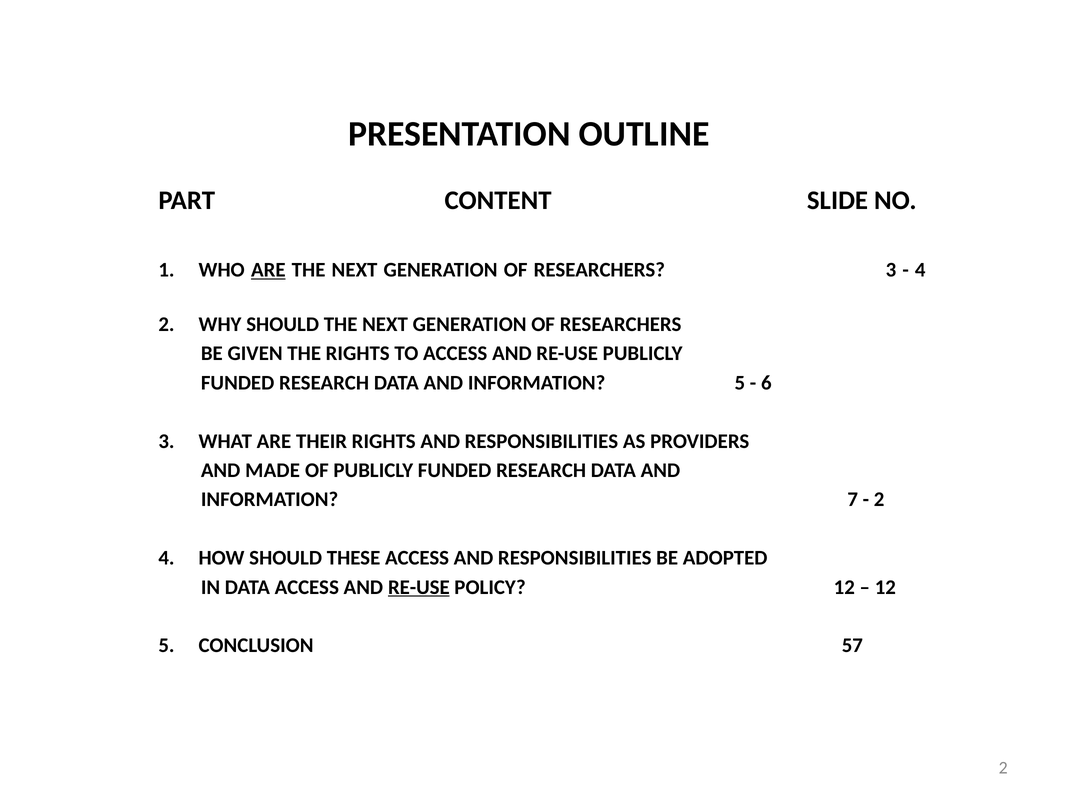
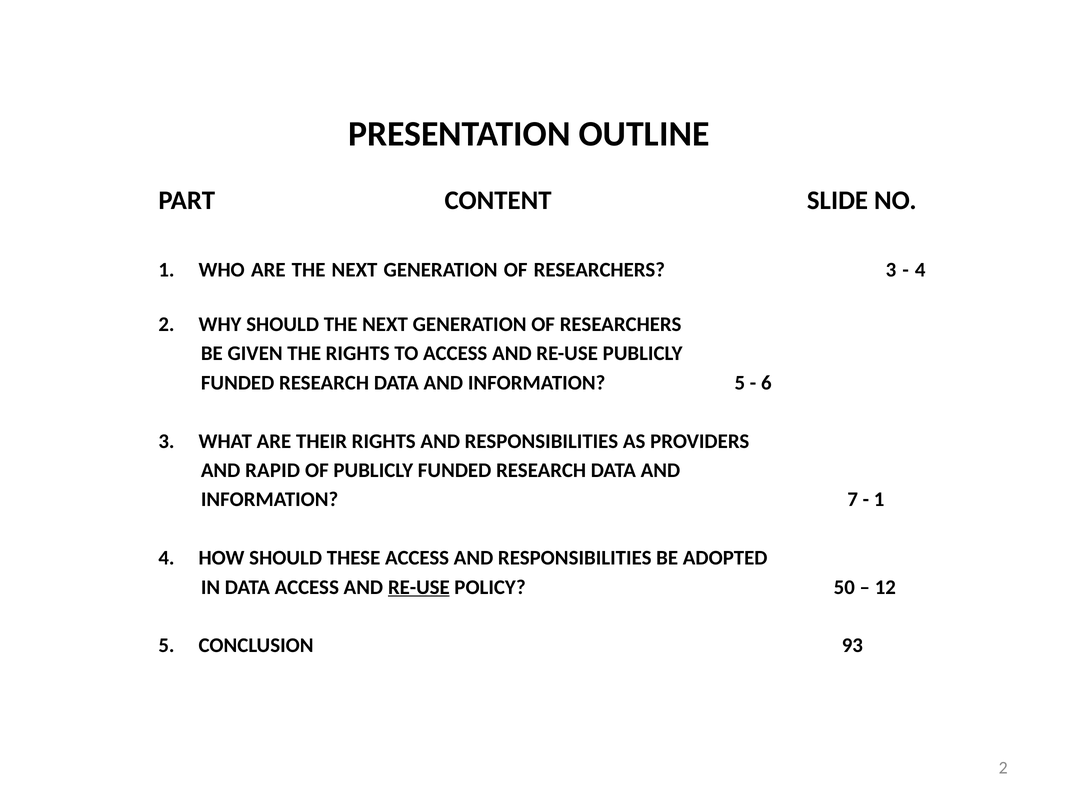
ARE underline: present -> none (268, 270)
MADE: MADE -> RAPID (273, 470)
2: 2 -> 1 (879, 500)
POLICY 12: 12 -> 50 (844, 587)
57: 57 -> 93 (852, 646)
